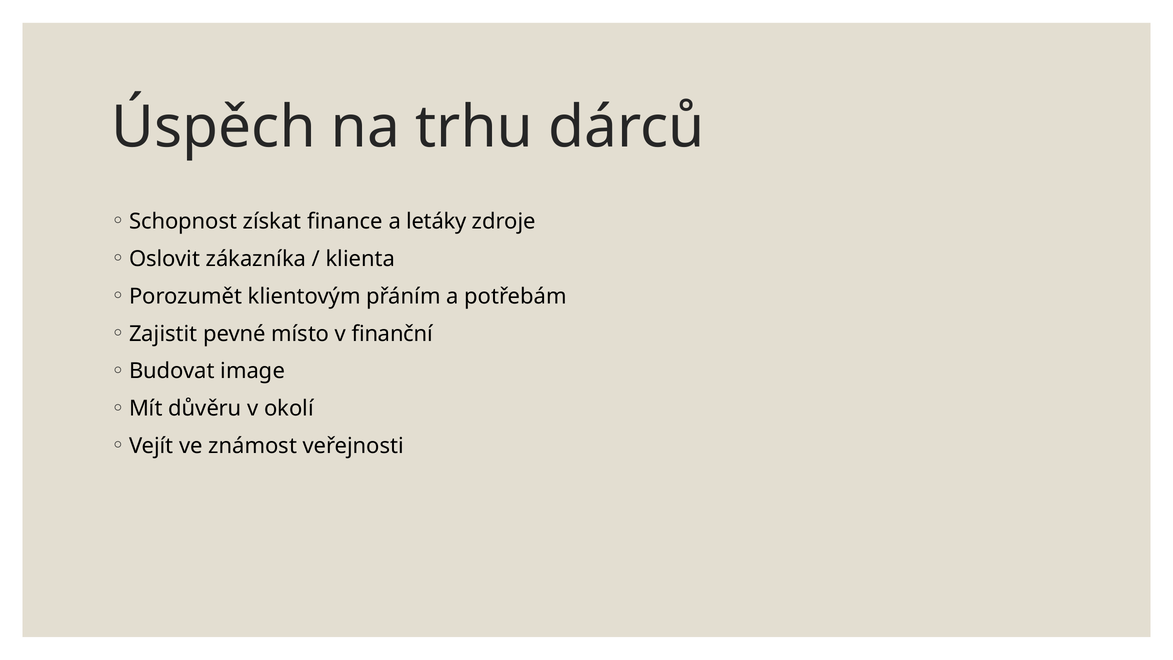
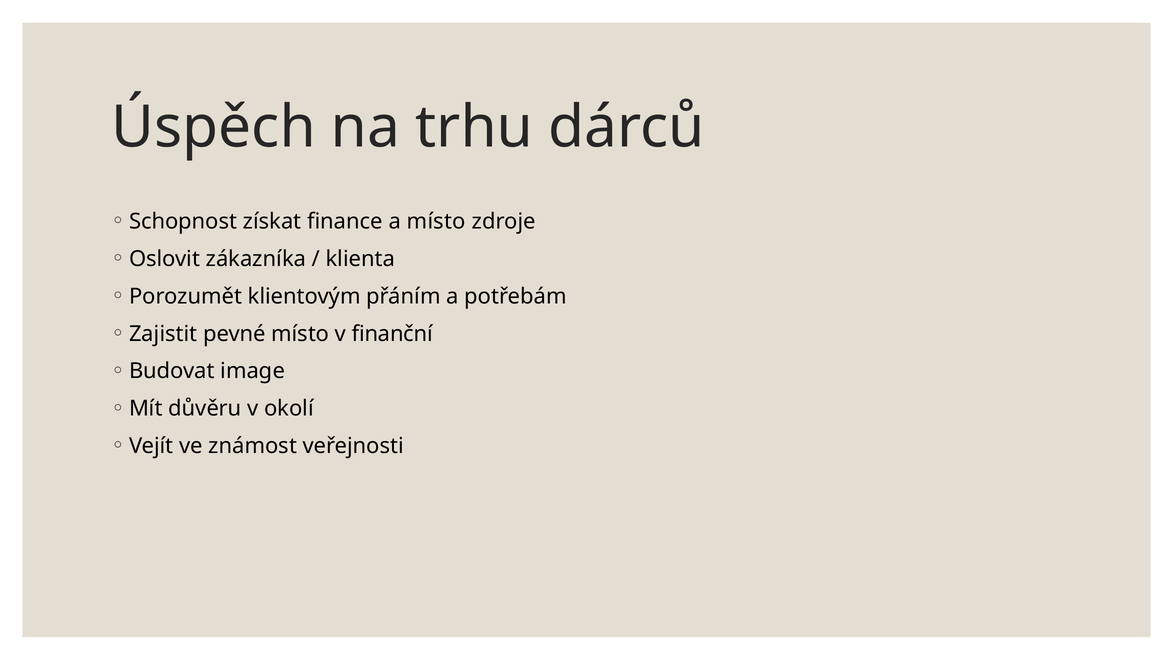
a letáky: letáky -> místo (436, 221)
